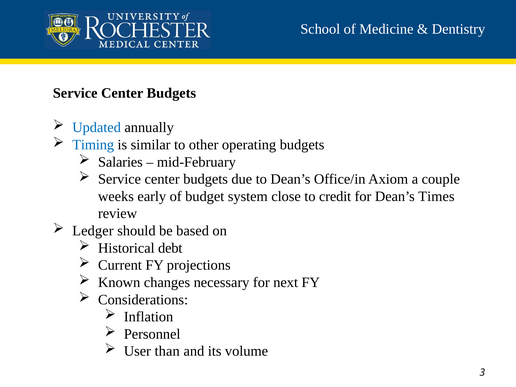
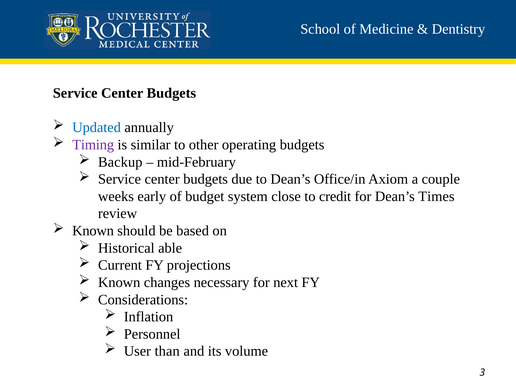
Timing colour: blue -> purple (93, 145)
Salaries: Salaries -> Backup (120, 162)
Ledger: Ledger -> Known (93, 231)
debt: debt -> able (170, 248)
